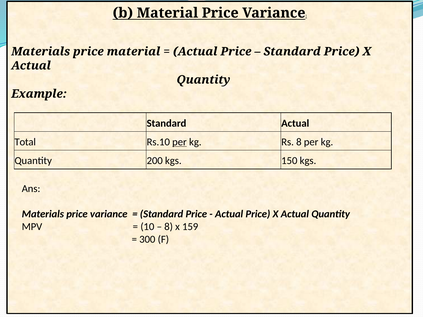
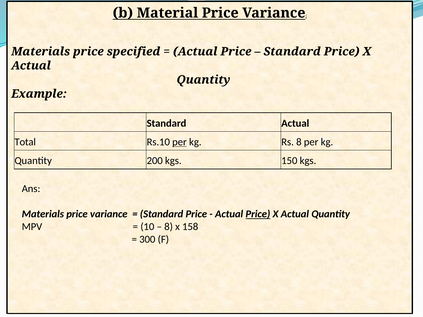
price material: material -> specified (134, 52)
Price underline: none -> present (258, 214)
159: 159 -> 158 (190, 227)
